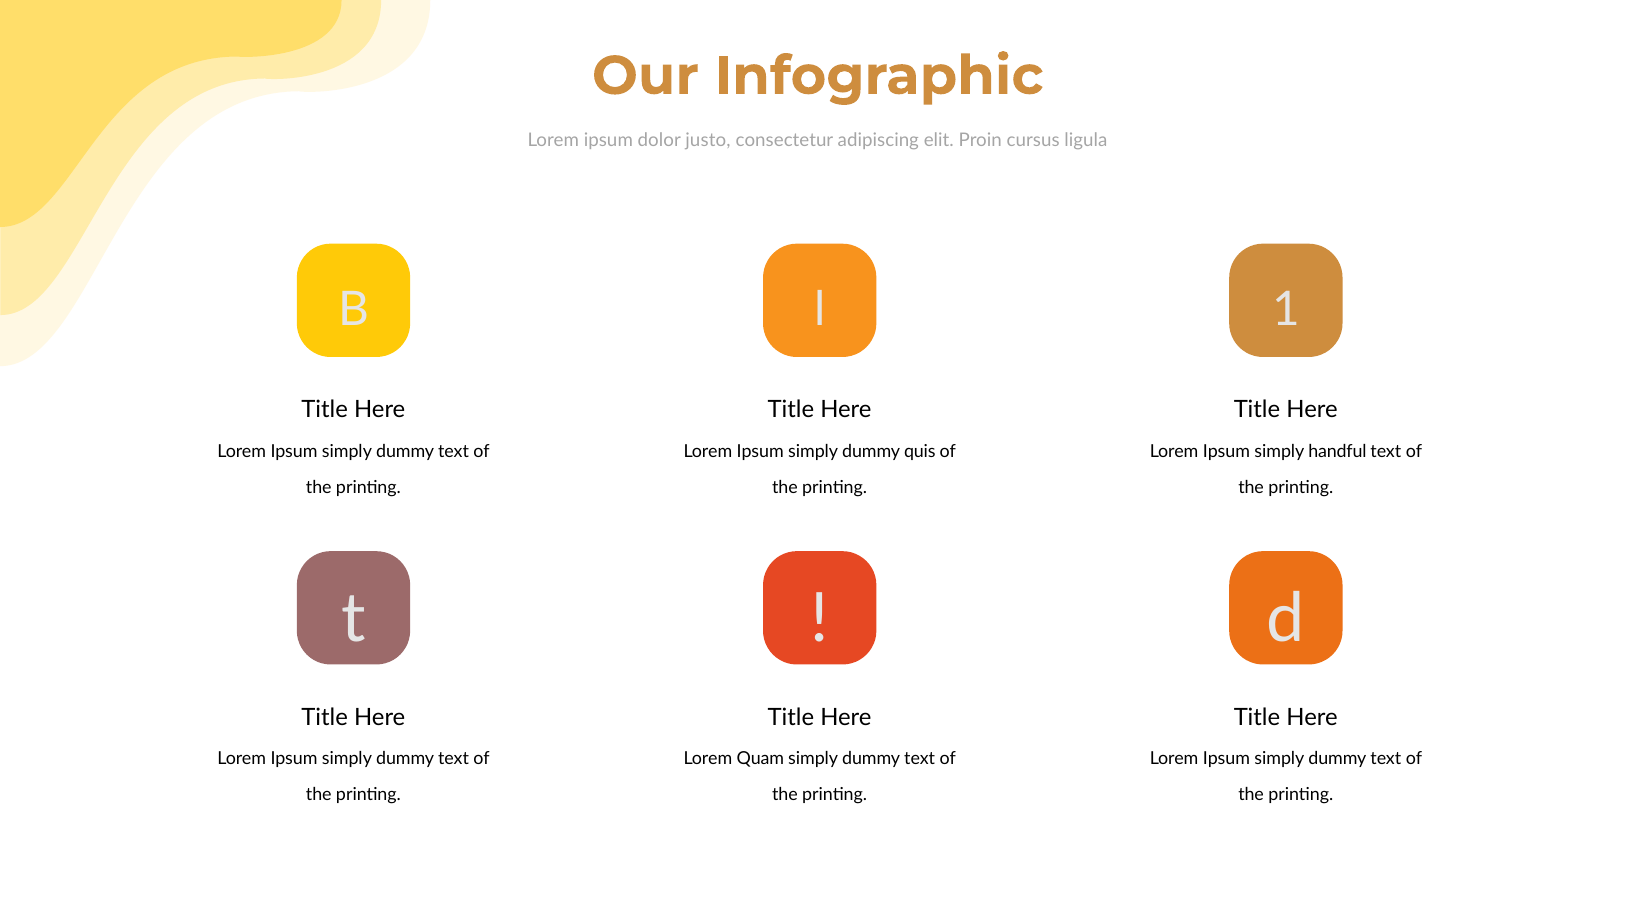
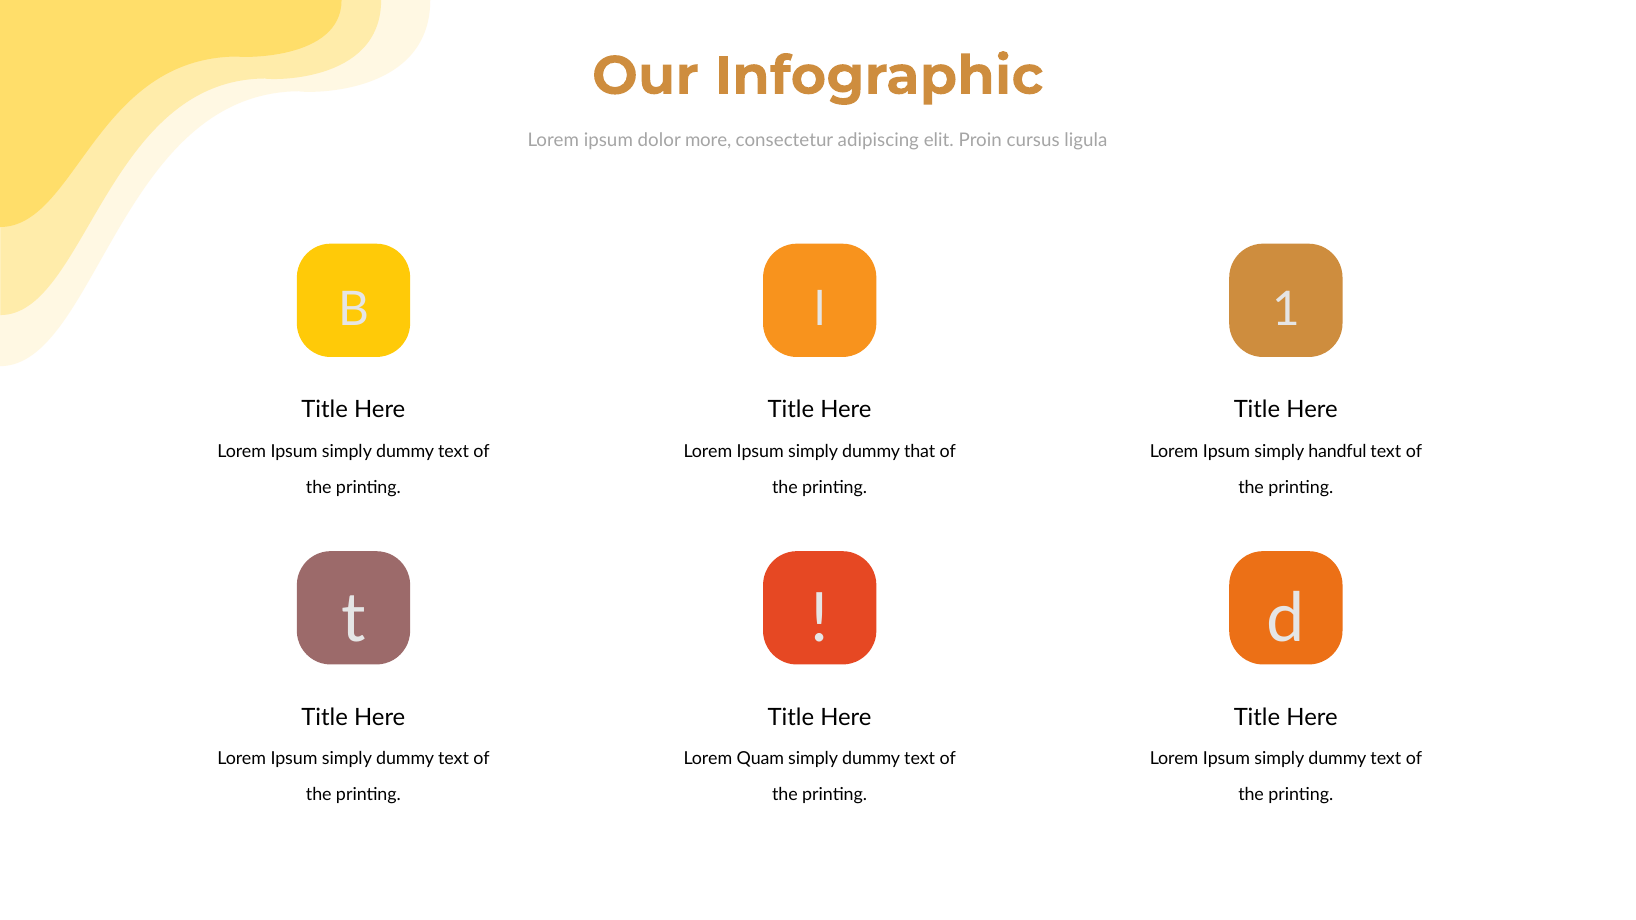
justo: justo -> more (708, 141)
quis: quis -> that (920, 451)
